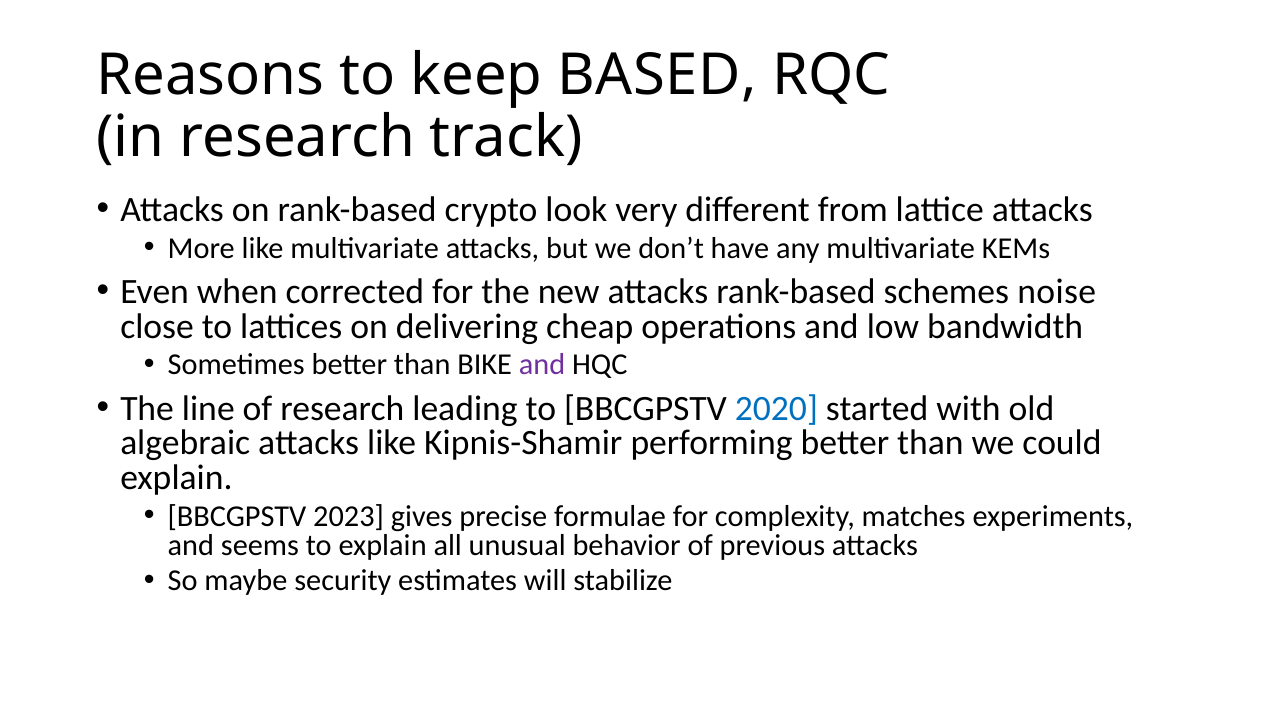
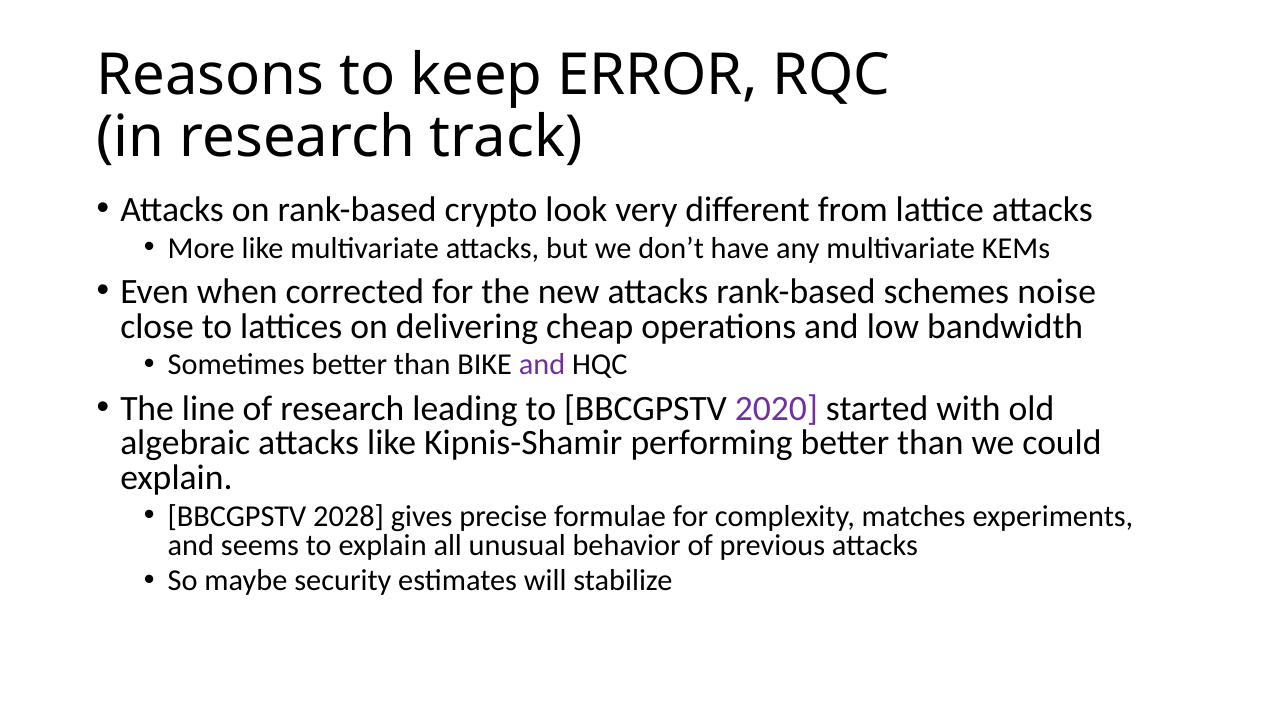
BASED: BASED -> ERROR (658, 75)
2020 colour: blue -> purple (776, 409)
2023: 2023 -> 2028 (349, 516)
